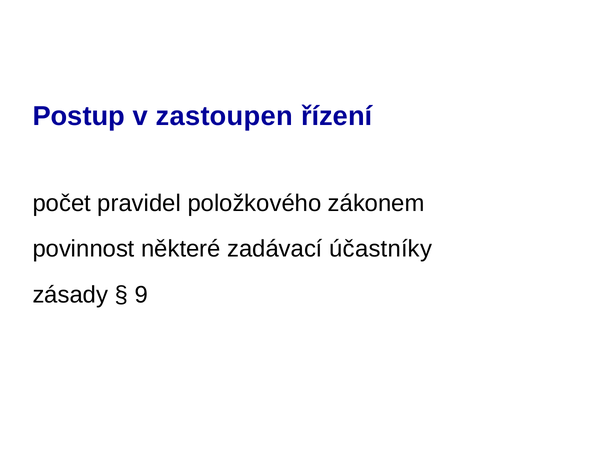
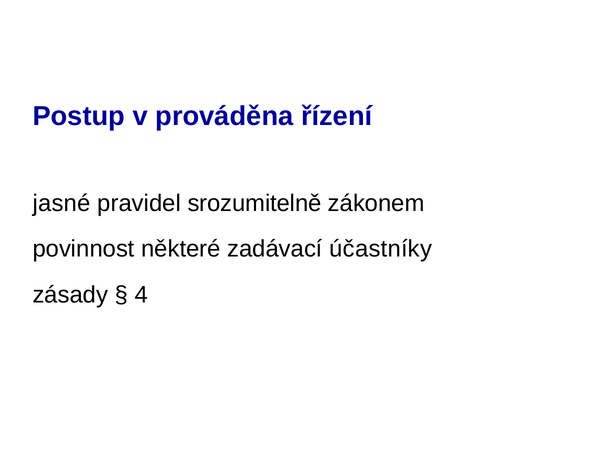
zastoupen: zastoupen -> prováděna (224, 116)
počet: počet -> jasné (62, 203)
položkového: položkového -> srozumitelně (254, 203)
9: 9 -> 4 (141, 294)
